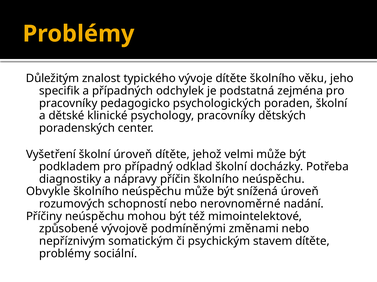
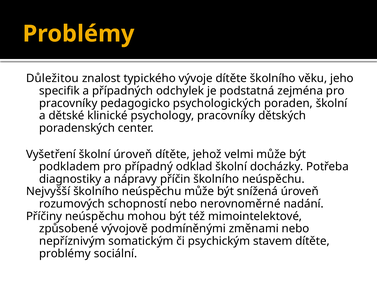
Důležitým: Důležitým -> Důležitou (52, 79)
Obvykle: Obvykle -> Nejvyšší (48, 192)
